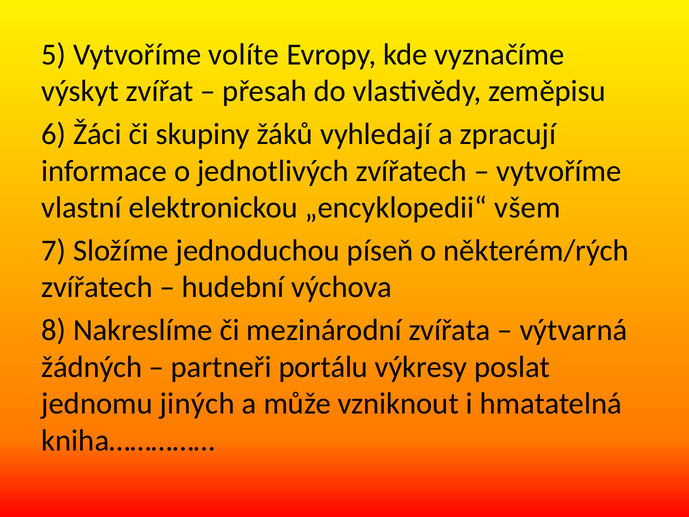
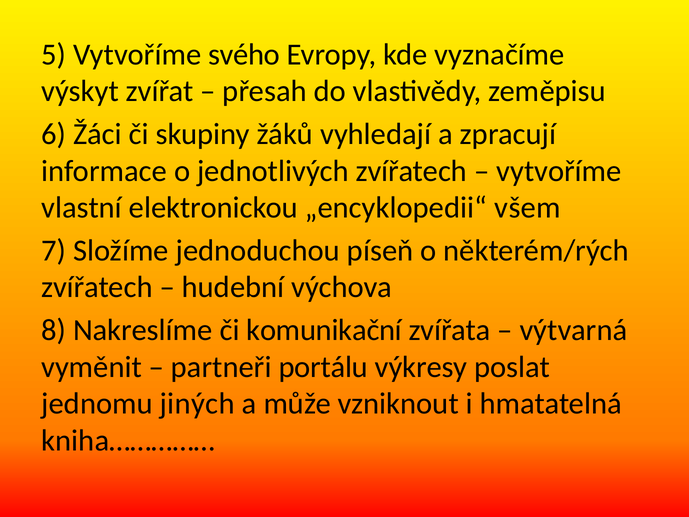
volíte: volíte -> svého (244, 54)
mezinárodní: mezinárodní -> komunikační (324, 330)
žádných: žádných -> vyměnit (92, 367)
